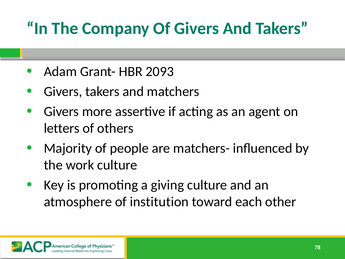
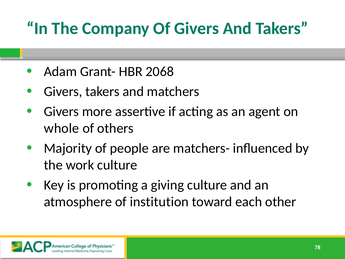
2093: 2093 -> 2068 (160, 71)
letters: letters -> whole (62, 128)
